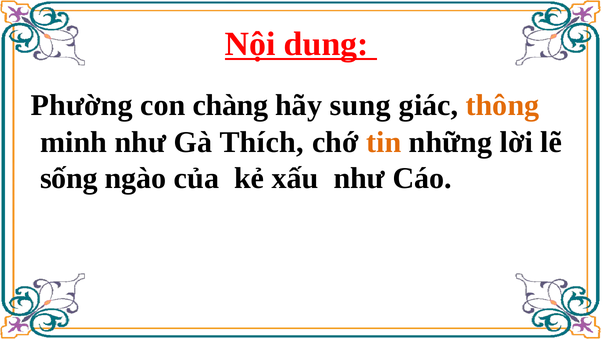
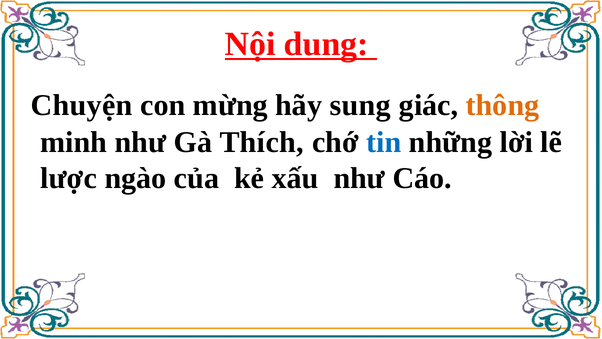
Phường: Phường -> Chuyện (82, 105)
chàng: chàng -> mừng (230, 105)
tin colour: orange -> blue (384, 142)
sống: sống -> lược (69, 178)
